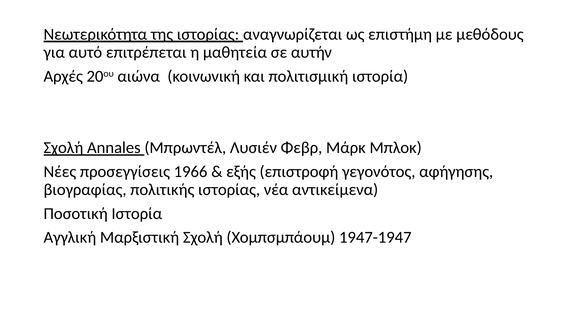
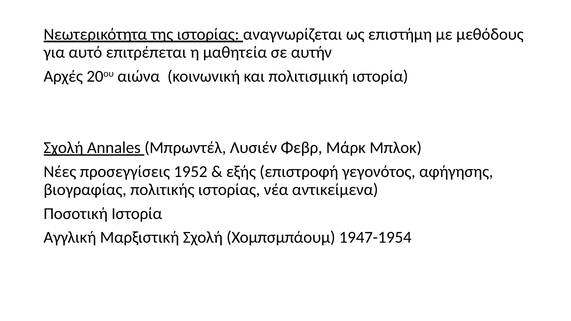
1966: 1966 -> 1952 (191, 172)
1947-1947: 1947-1947 -> 1947-1954 (375, 238)
